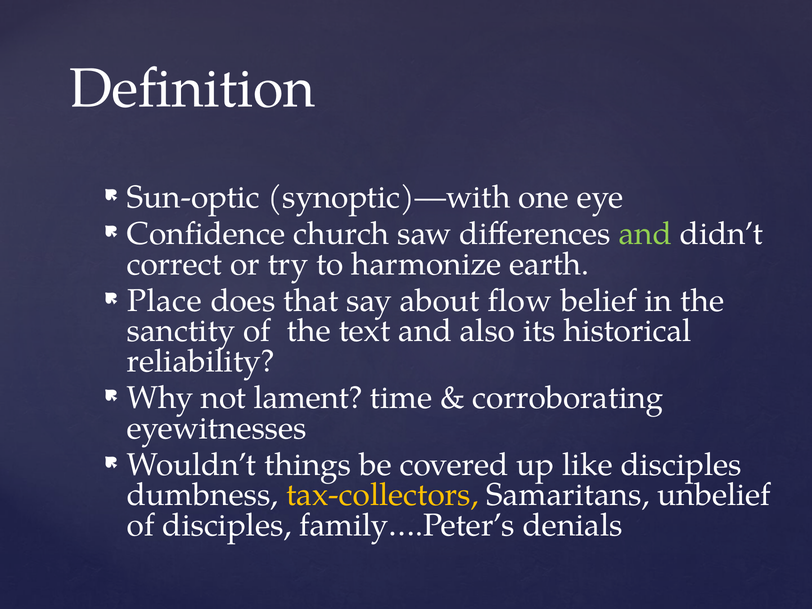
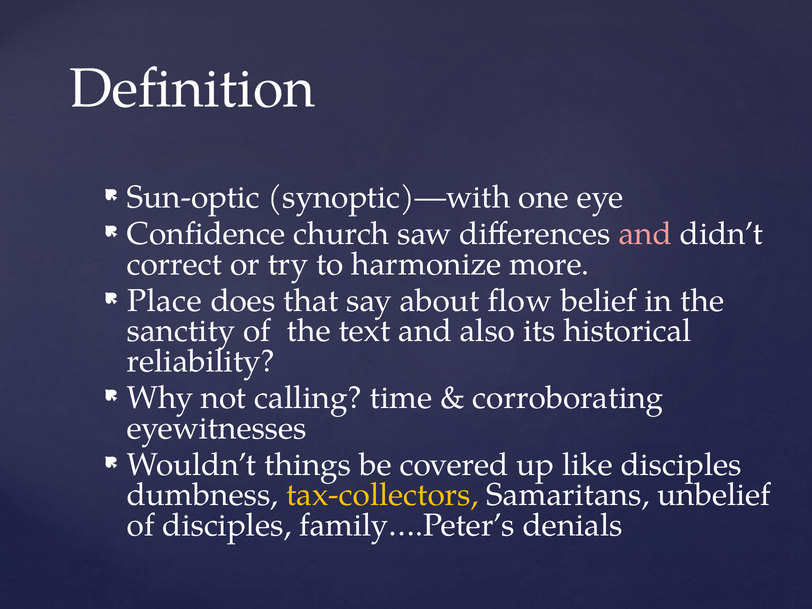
and colour: light green -> pink (645, 234)
earth: earth -> more (549, 264)
lament: lament -> calling (308, 398)
